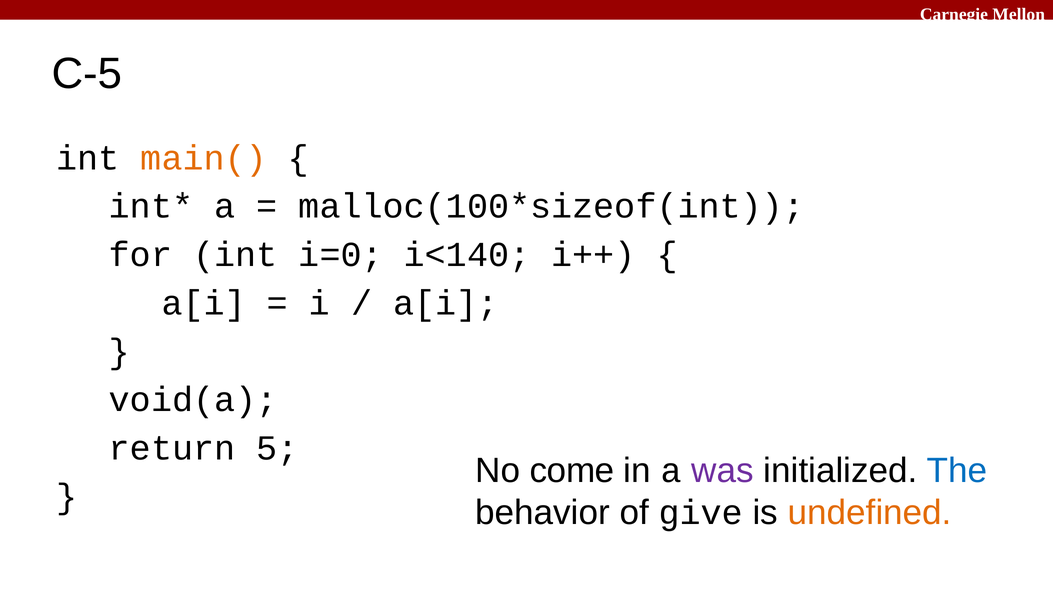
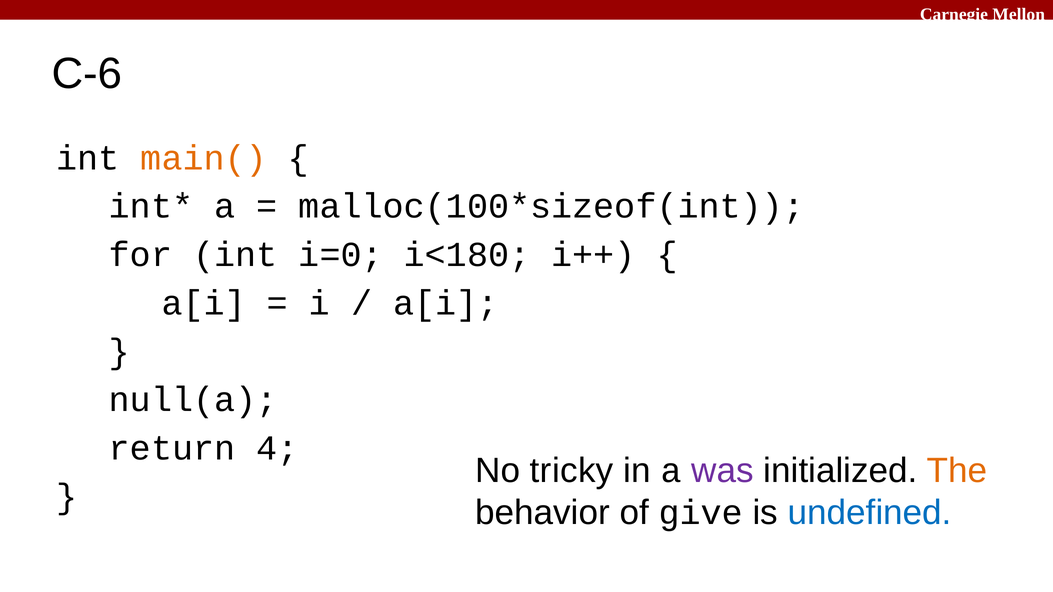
C-5: C-5 -> C-6 (87, 74)
i<140: i<140 -> i<180 (467, 255)
void(a: void(a -> null(a (193, 400)
5: 5 -> 4 (277, 449)
come: come -> tricky (572, 471)
The colour: blue -> orange (957, 471)
undefined colour: orange -> blue (870, 513)
